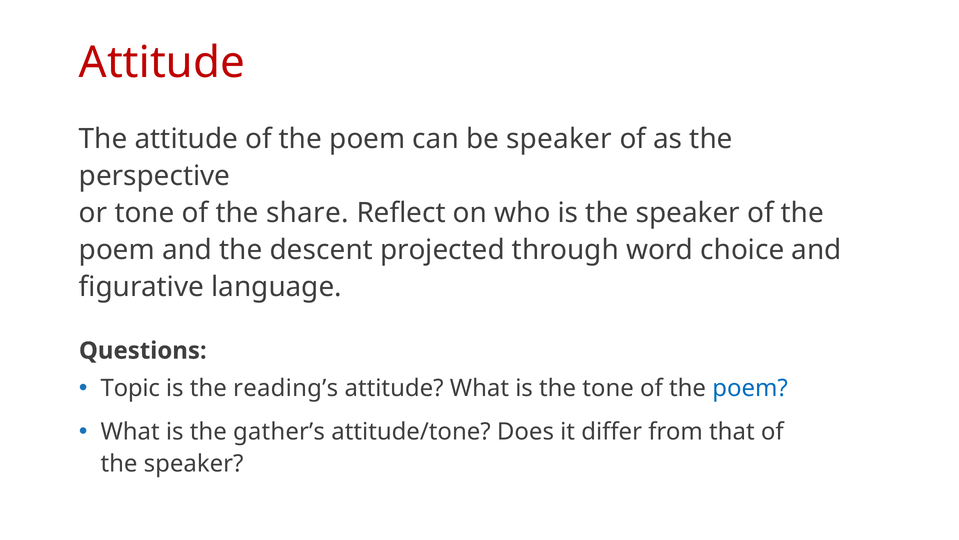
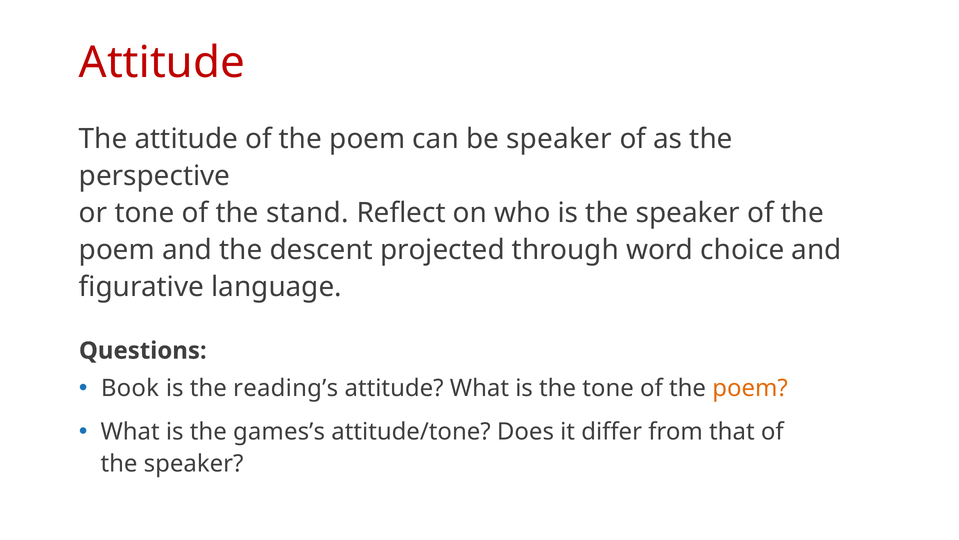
share: share -> stand (307, 213)
Topic: Topic -> Book (130, 388)
poem colour: blue -> orange (750, 388)
gather’s: gather’s -> games’s (279, 432)
